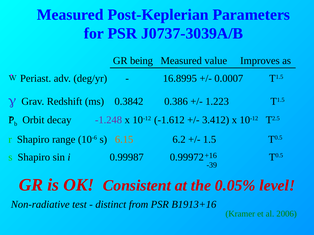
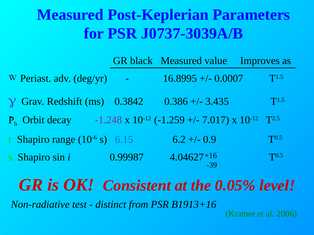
being: being -> black (141, 61)
1.223: 1.223 -> 3.435 (217, 102)
-1.612: -1.612 -> -1.259 (169, 120)
3.412: 3.412 -> 7.017 (216, 120)
6.15 colour: orange -> blue (124, 140)
1.5: 1.5 -> 0.9 (210, 140)
0.99972: 0.99972 -> 4.04627 (187, 158)
